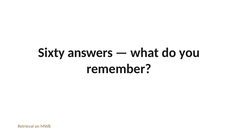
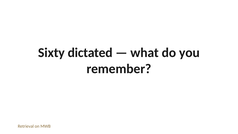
answers: answers -> dictated (90, 53)
